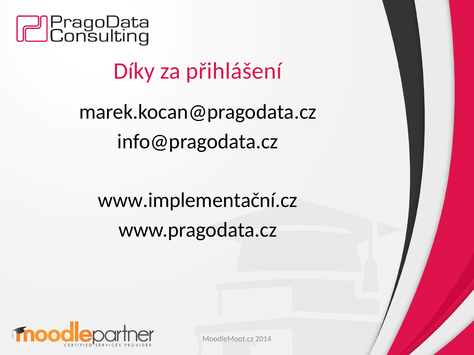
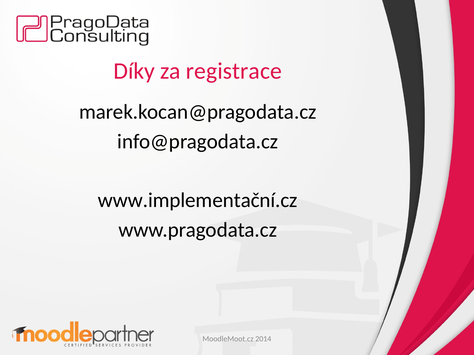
přihlášení: přihlášení -> registrace (234, 71)
